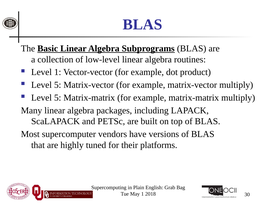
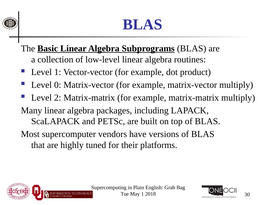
5: 5 -> 0 (58, 85)
5: 5 -> 2 (58, 98)
